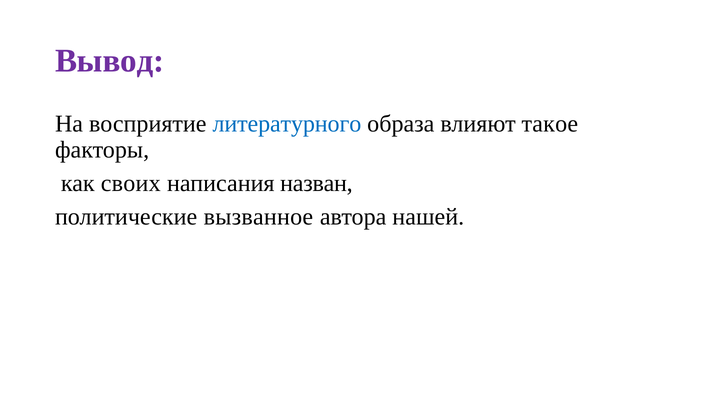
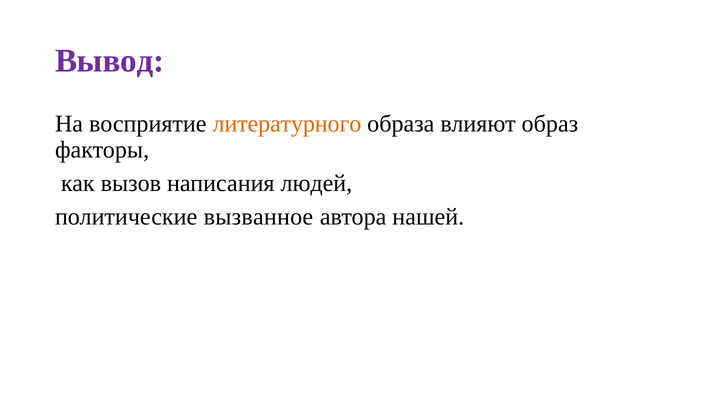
литературного colour: blue -> orange (287, 124)
такое: такое -> образ (550, 124)
своих: своих -> вызов (131, 183)
назван: назван -> людей (316, 183)
